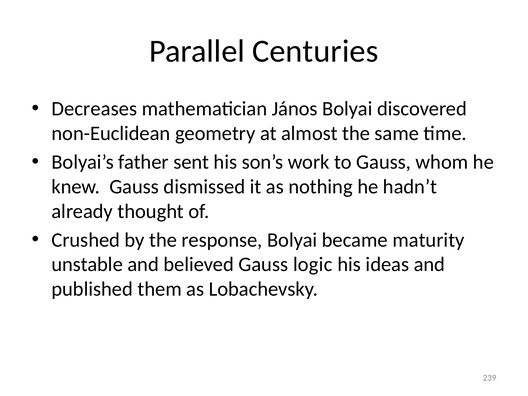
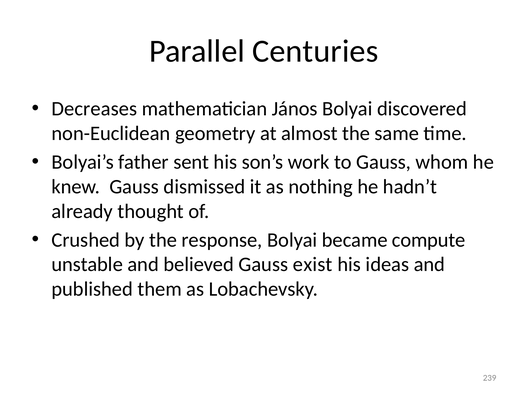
maturity: maturity -> compute (429, 240)
logic: logic -> exist (313, 265)
